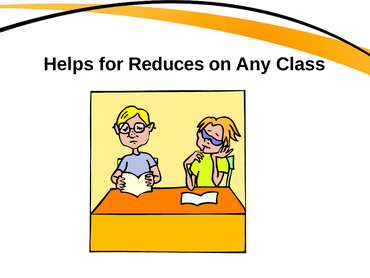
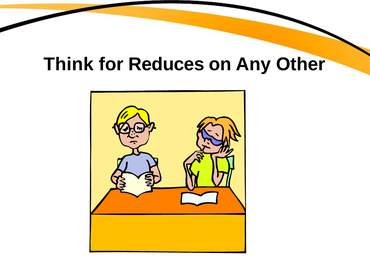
Helps: Helps -> Think (69, 64)
Class: Class -> Other (301, 64)
